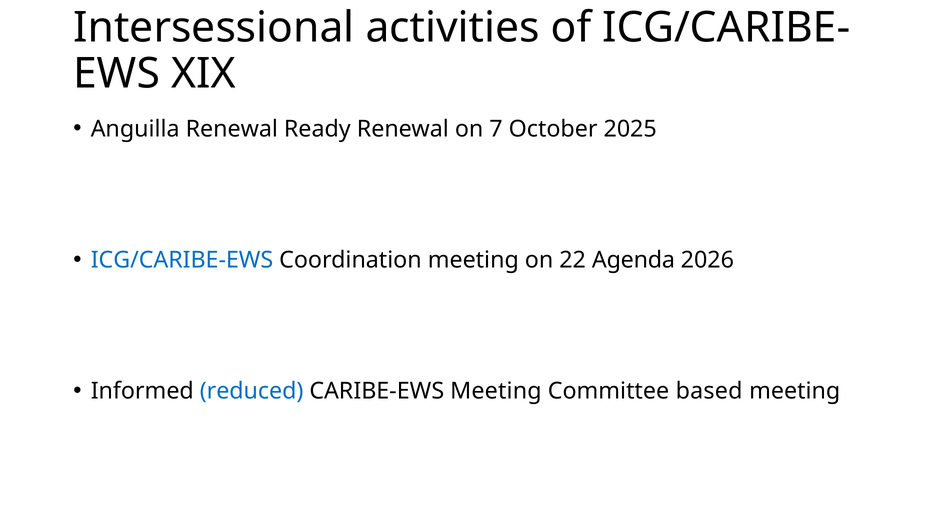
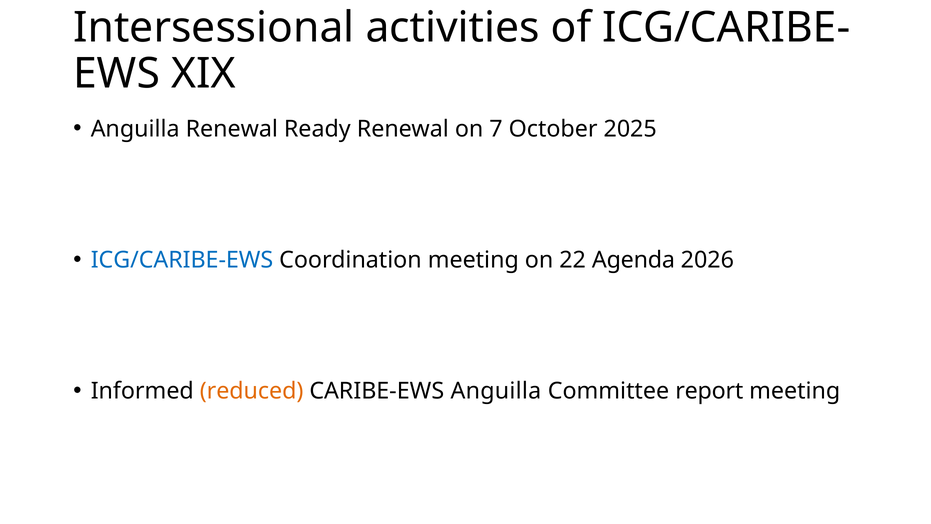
reduced colour: blue -> orange (252, 391)
CARIBE-EWS Meeting: Meeting -> Anguilla (496, 391)
based: based -> report (709, 391)
